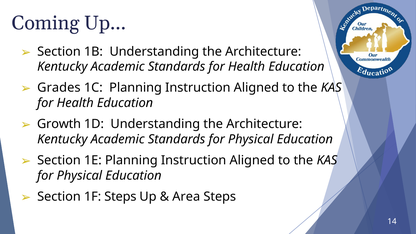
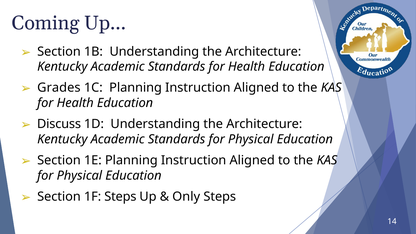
Growth: Growth -> Discuss (59, 124)
Area: Area -> Only (186, 197)
